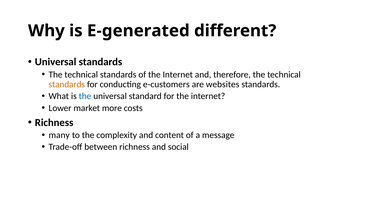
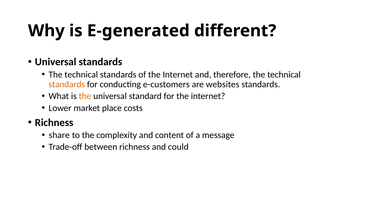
the colour: blue -> orange (85, 96)
more: more -> place (112, 108)
many: many -> share (59, 135)
social: social -> could (178, 147)
